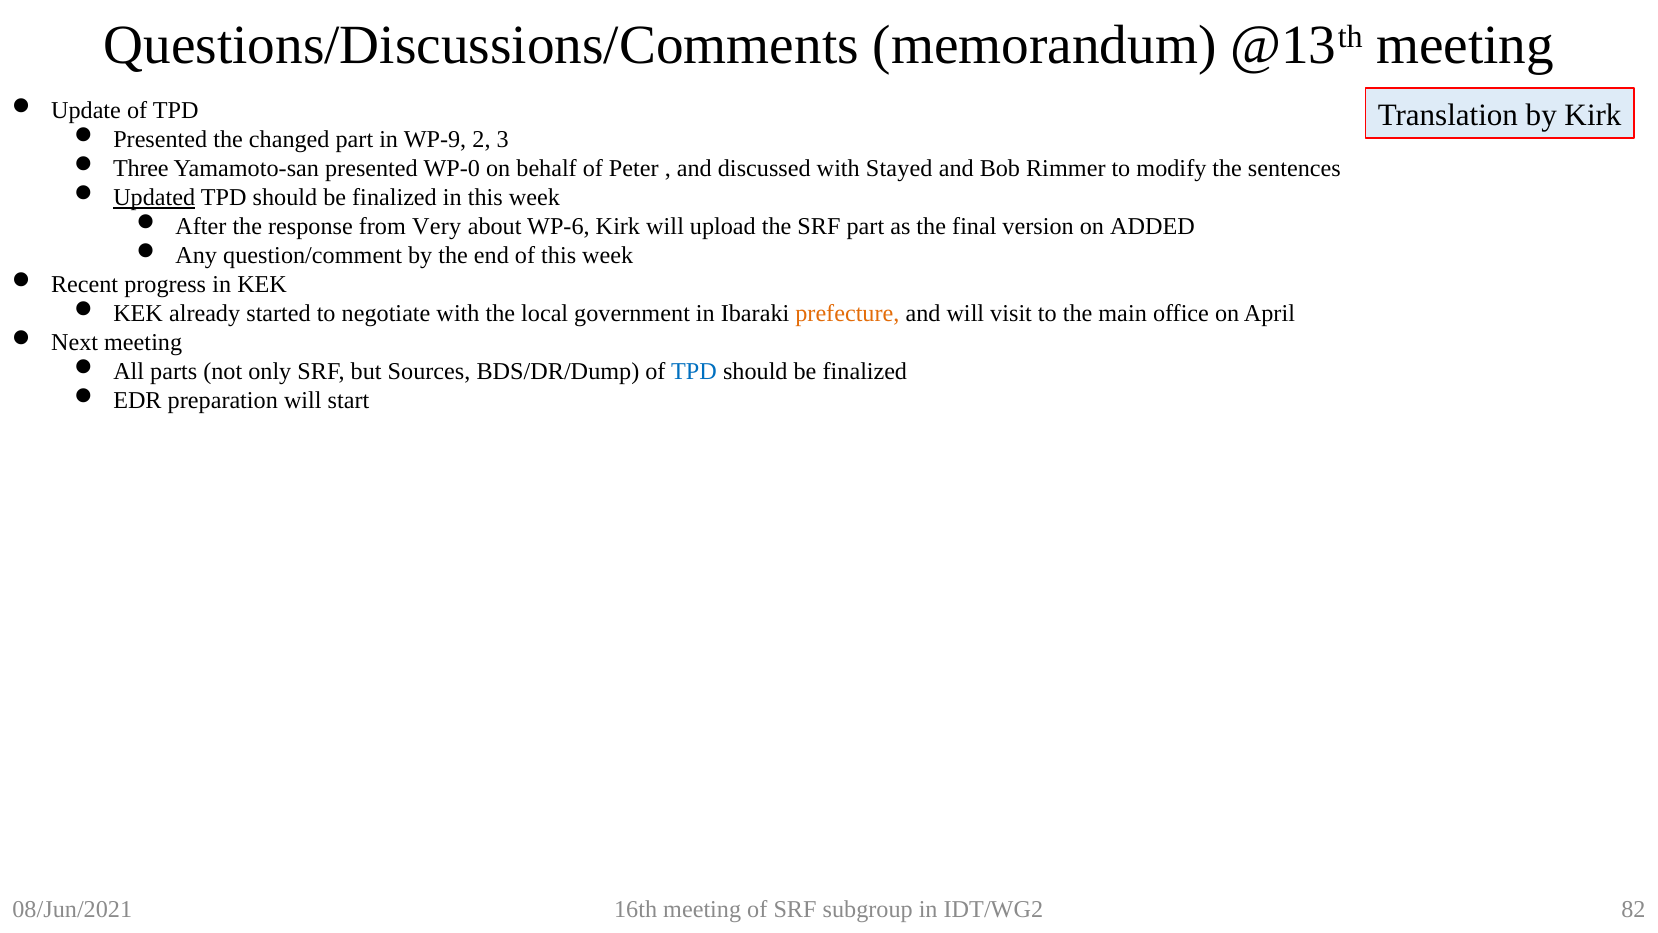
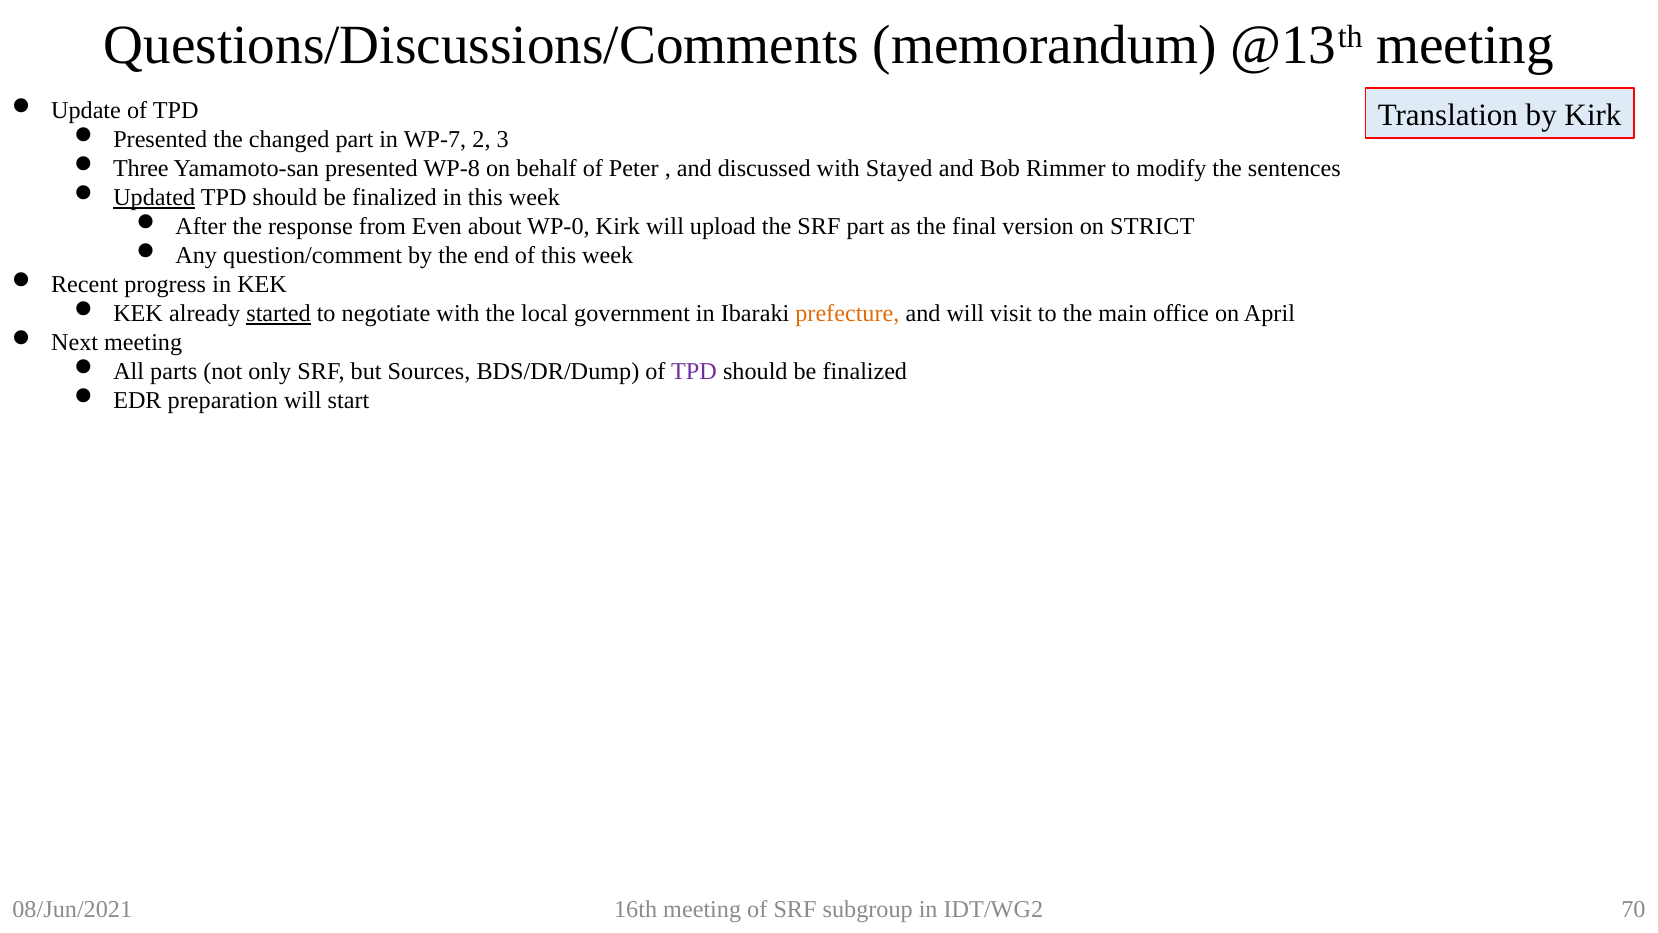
WP-9: WP-9 -> WP-7 (435, 139)
WP-0: WP-0 -> WP-8 (452, 168)
Very: Very -> Even (437, 226)
WP-6: WP-6 -> WP-0 (558, 226)
ADDED: ADDED -> STRICT (1152, 226)
started underline: none -> present (279, 313)
TPD colour: blue -> purple (694, 371)
82: 82 -> 70 (1633, 909)
